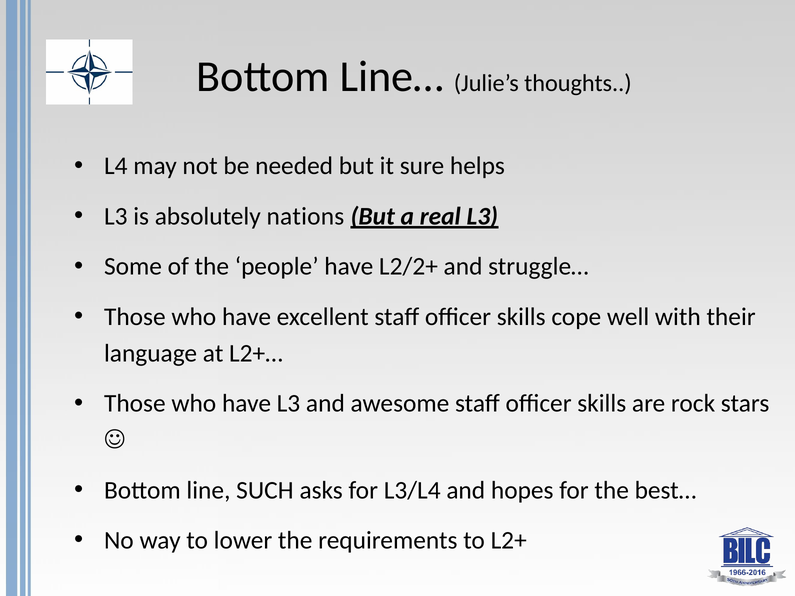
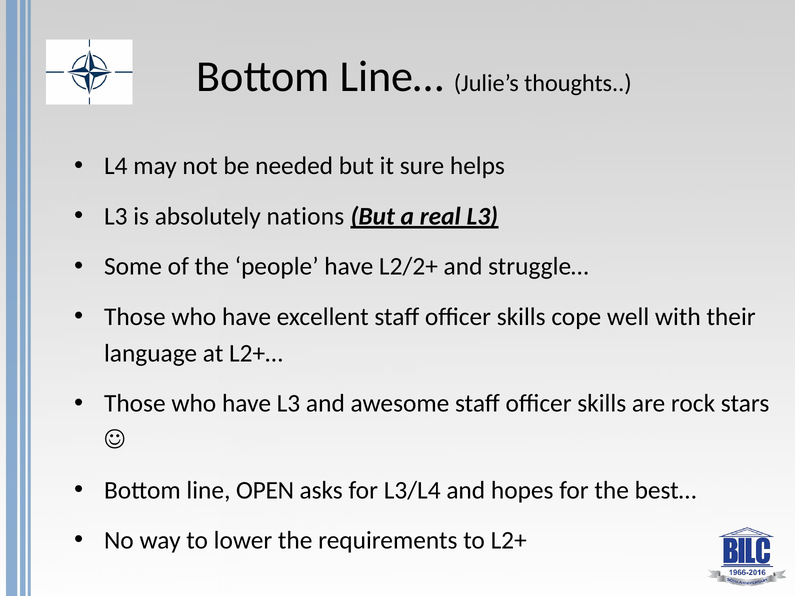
SUCH: SUCH -> OPEN (265, 490)
